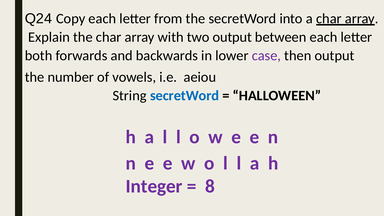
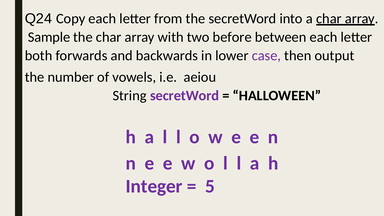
Explain: Explain -> Sample (49, 37)
two output: output -> before (232, 37)
secretWord colour: blue -> purple (185, 96)
8: 8 -> 5 (210, 186)
